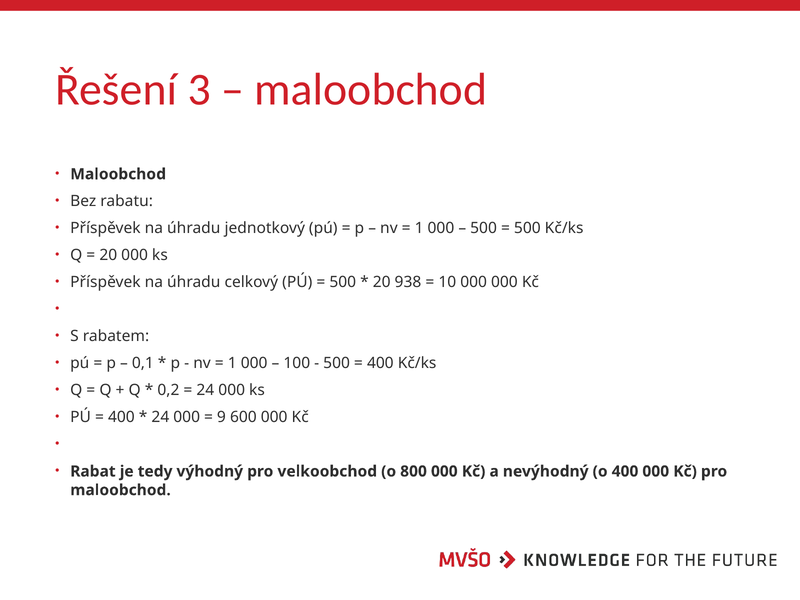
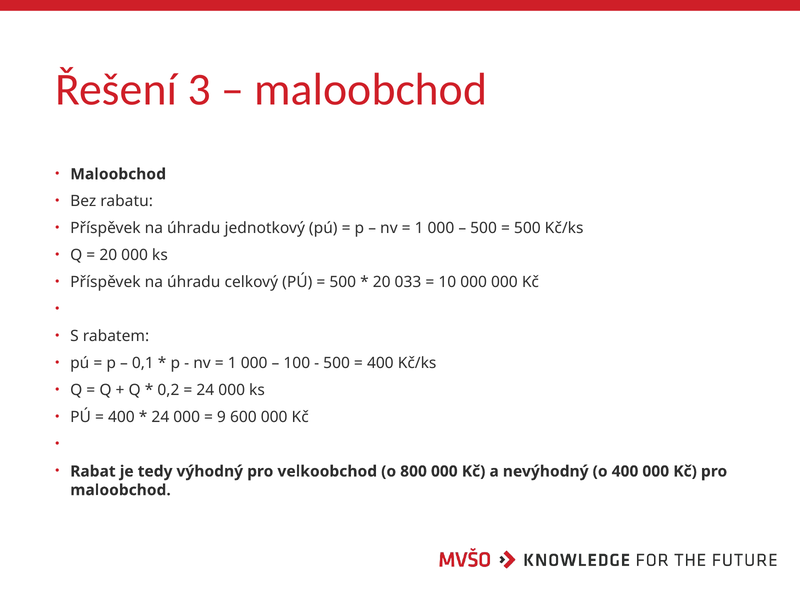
938: 938 -> 033 (408, 282)
